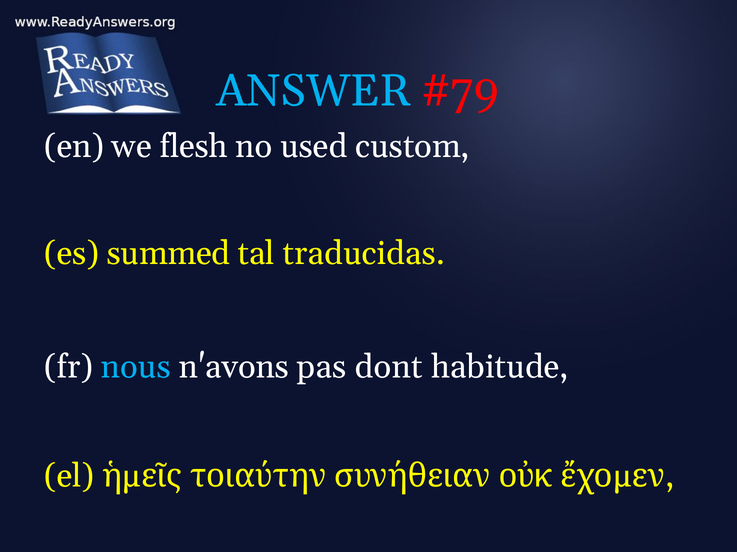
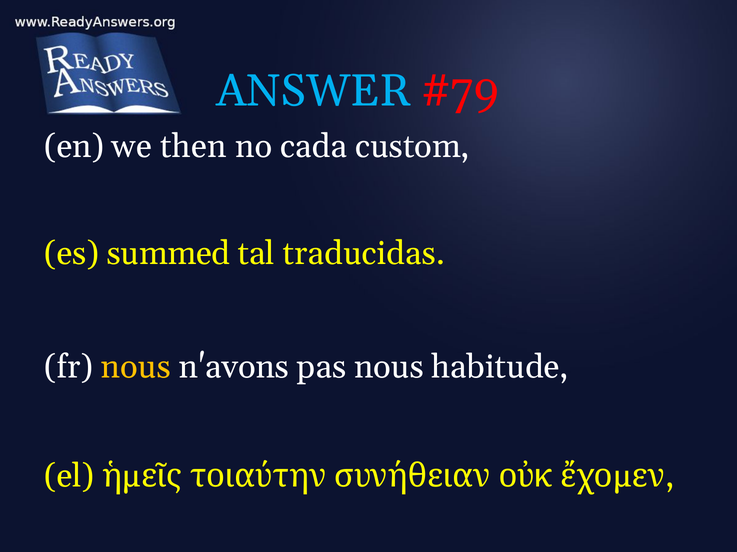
flesh: flesh -> then (194, 147)
used: used -> cada (314, 147)
nous colour: light blue -> yellow (136, 367)
pas dont: dont -> nous (389, 367)
